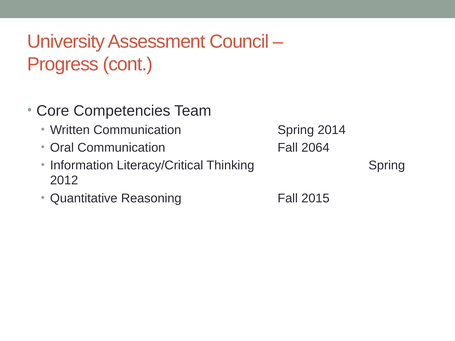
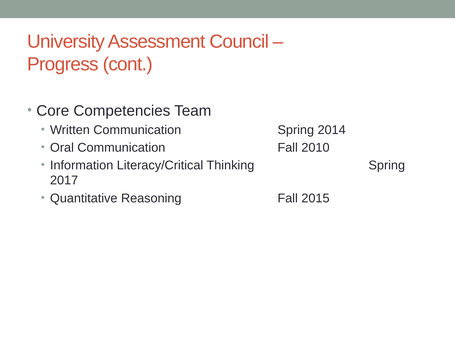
2064: 2064 -> 2010 (315, 148)
2012: 2012 -> 2017 (64, 181)
